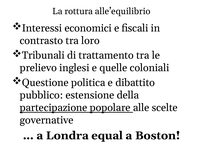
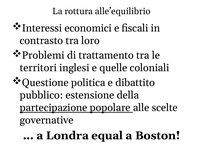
Tribunali: Tribunali -> Problemi (43, 55)
prelievo: prelievo -> territori (38, 68)
